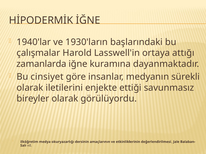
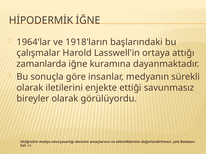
1940'lar: 1940'lar -> 1964'lar (34, 42)
1930'ların: 1930'ların -> 1918'ların (87, 42)
cinsiyet: cinsiyet -> sonuçla (47, 77)
